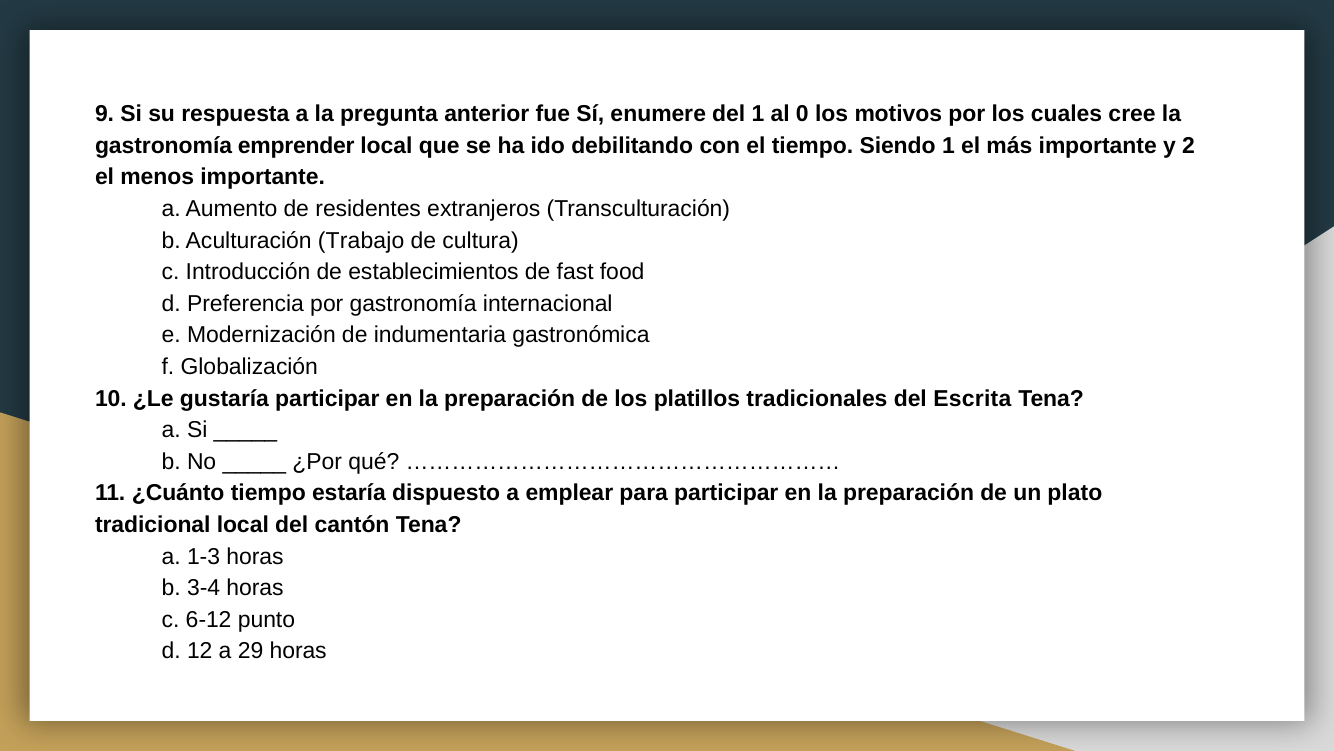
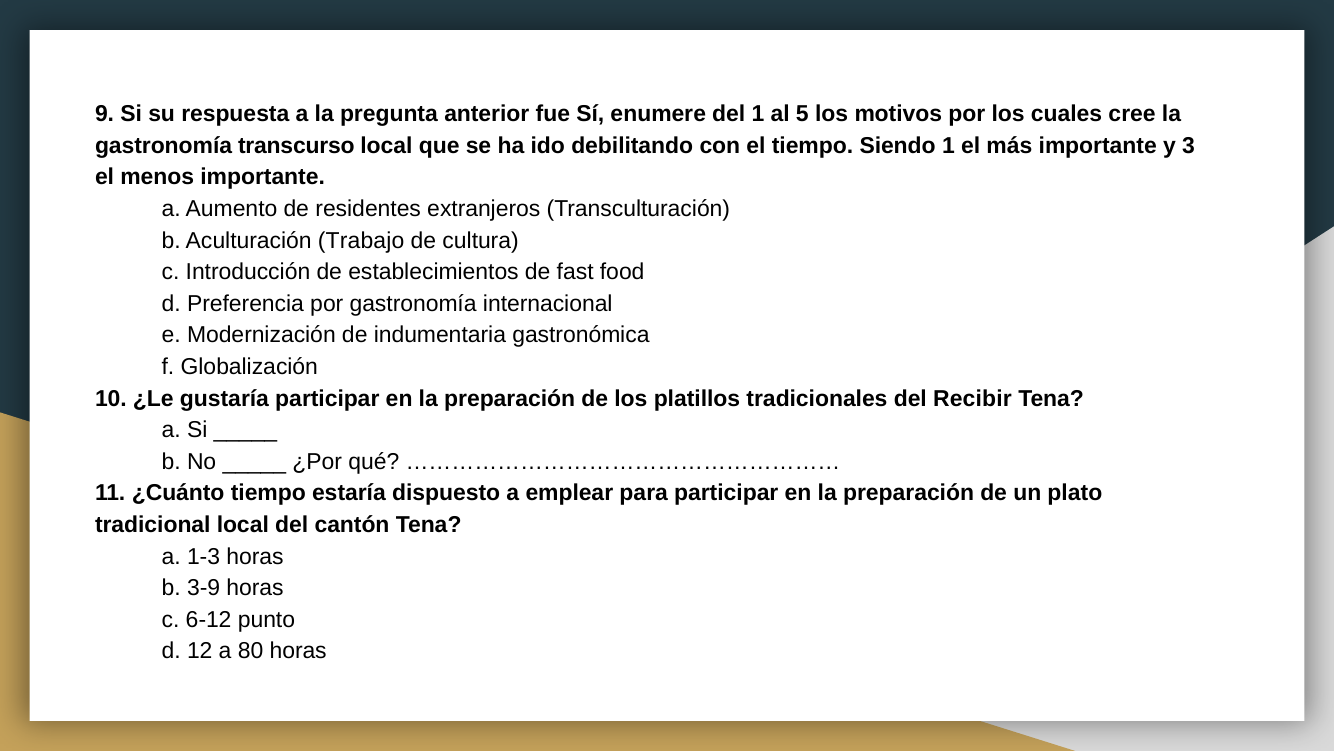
0: 0 -> 5 (802, 114)
emprender: emprender -> transcurso (296, 146)
2: 2 -> 3 (1189, 146)
Escrita: Escrita -> Recibir (972, 398)
3-4: 3-4 -> 3-9 (204, 588)
29: 29 -> 80 (251, 651)
